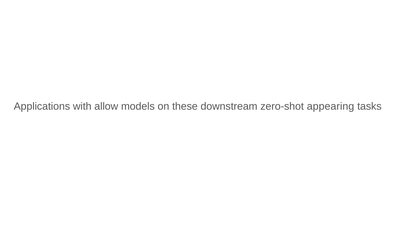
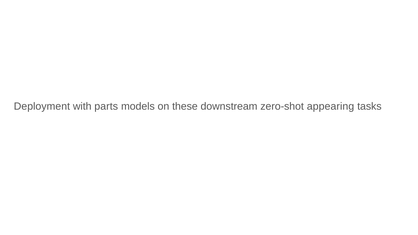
Applications: Applications -> Deployment (42, 106)
allow: allow -> parts (106, 106)
